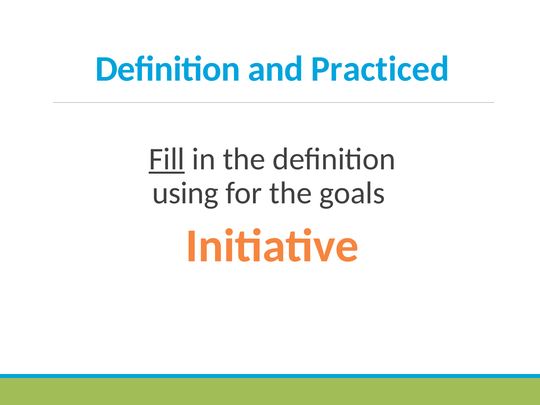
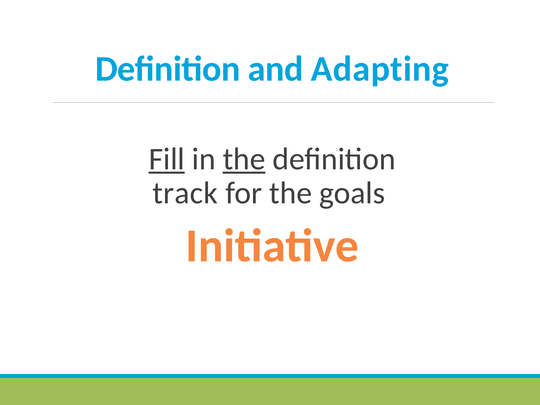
Practiced: Practiced -> Adapting (380, 69)
the underline: none -> present (244, 159)
using: using -> track (185, 193)
